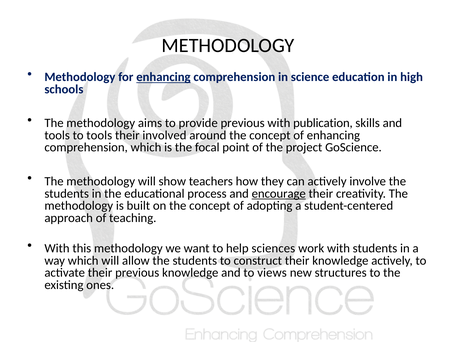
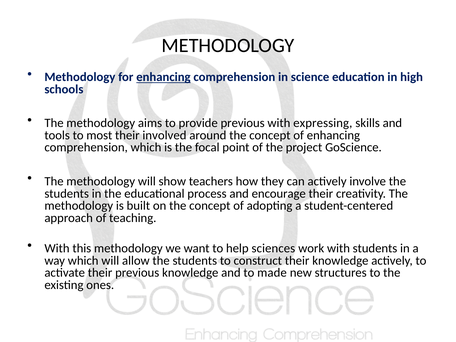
publication: publication -> expressing (323, 123)
to tools: tools -> most (99, 135)
encourage underline: present -> none (279, 193)
views: views -> made (272, 273)
